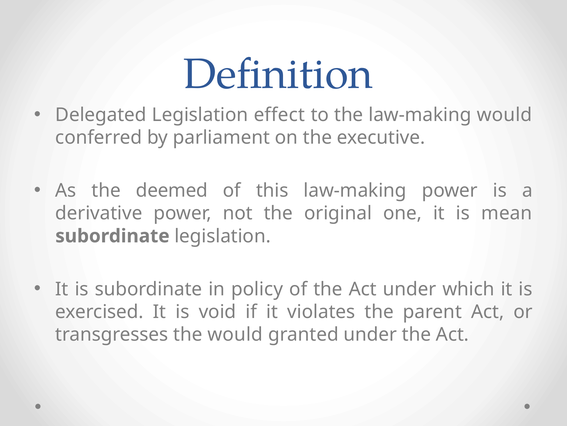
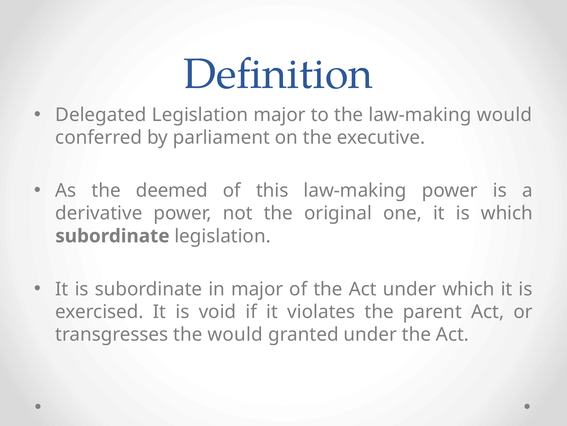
Legislation effect: effect -> major (279, 115)
is mean: mean -> which (507, 213)
in policy: policy -> major (257, 289)
